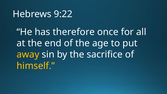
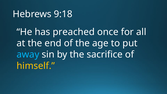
9:22: 9:22 -> 9:18 (63, 14)
therefore: therefore -> preached (74, 32)
away colour: yellow -> light blue (28, 54)
